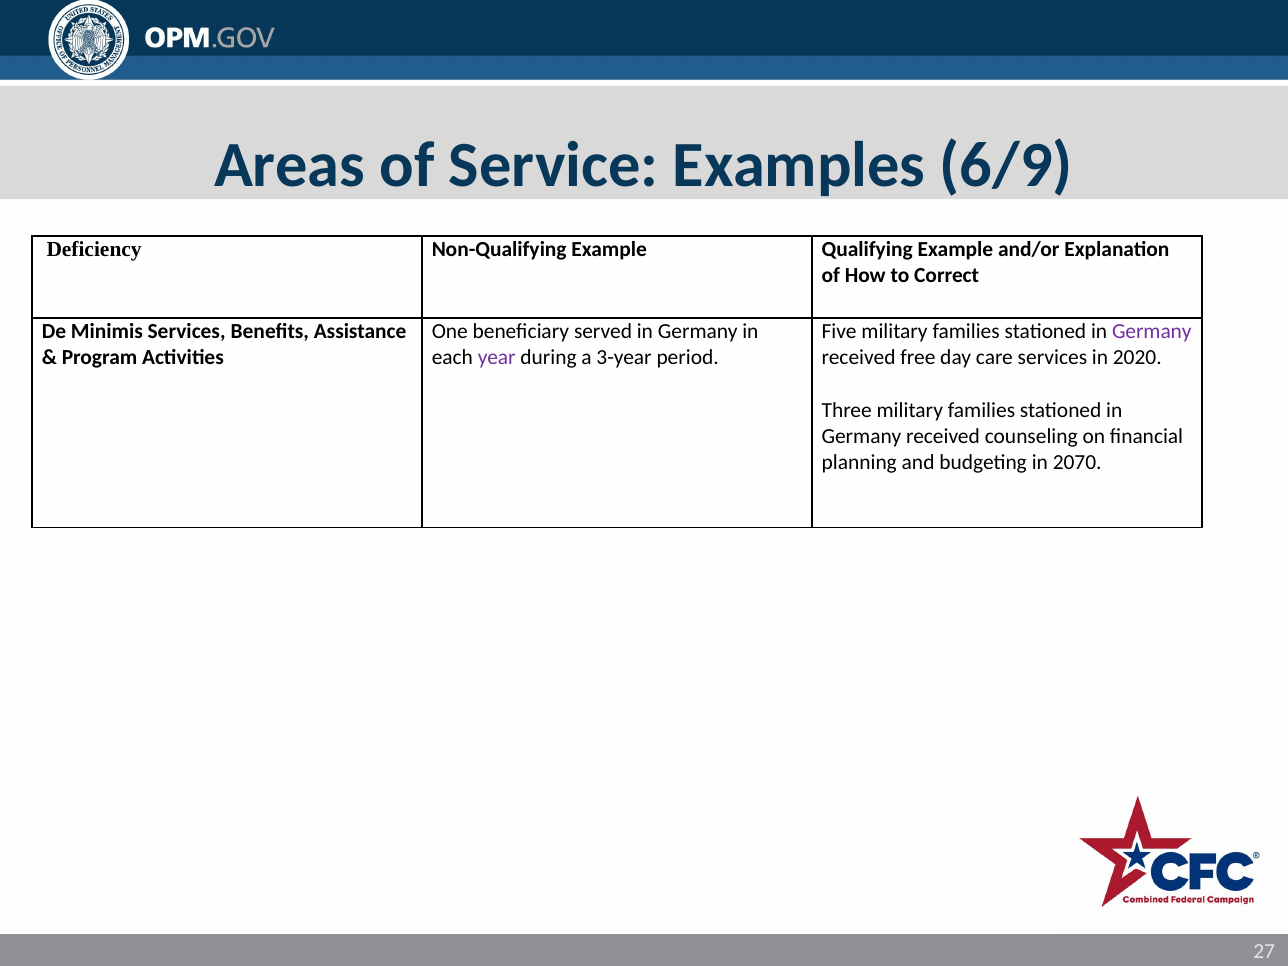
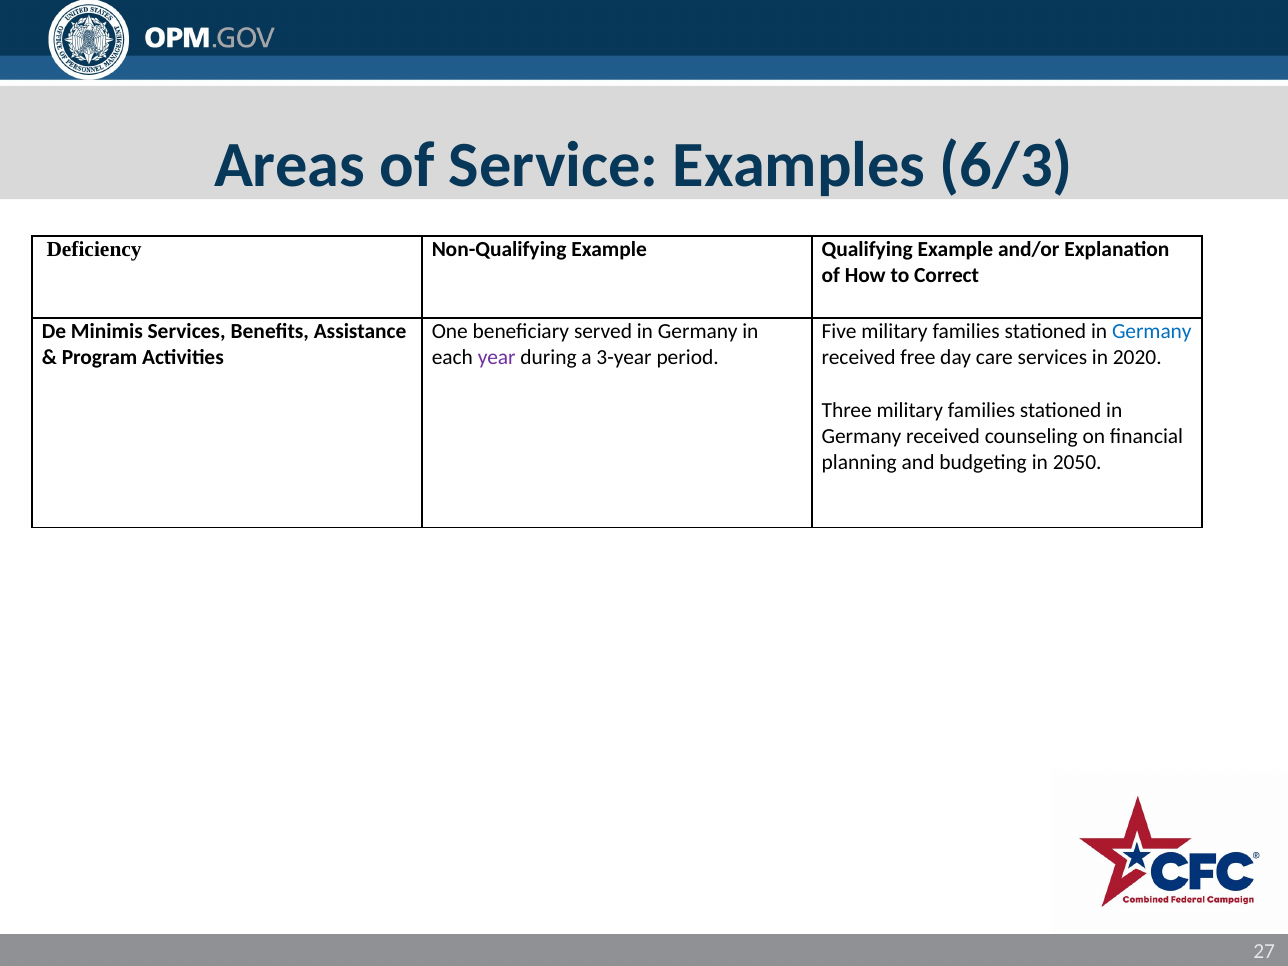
6/9: 6/9 -> 6/3 (1006, 165)
Germany colour: purple -> blue (1152, 331)
2070: 2070 -> 2050 (1077, 462)
